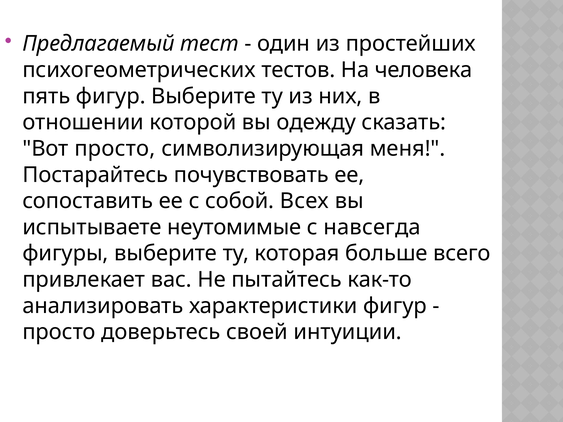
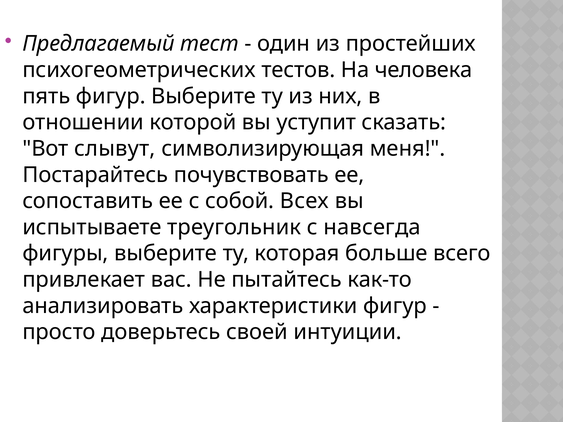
одежду: одежду -> уступит (316, 122)
Вот просто: просто -> слывут (115, 149)
неутомимые: неутомимые -> треугольник (234, 227)
